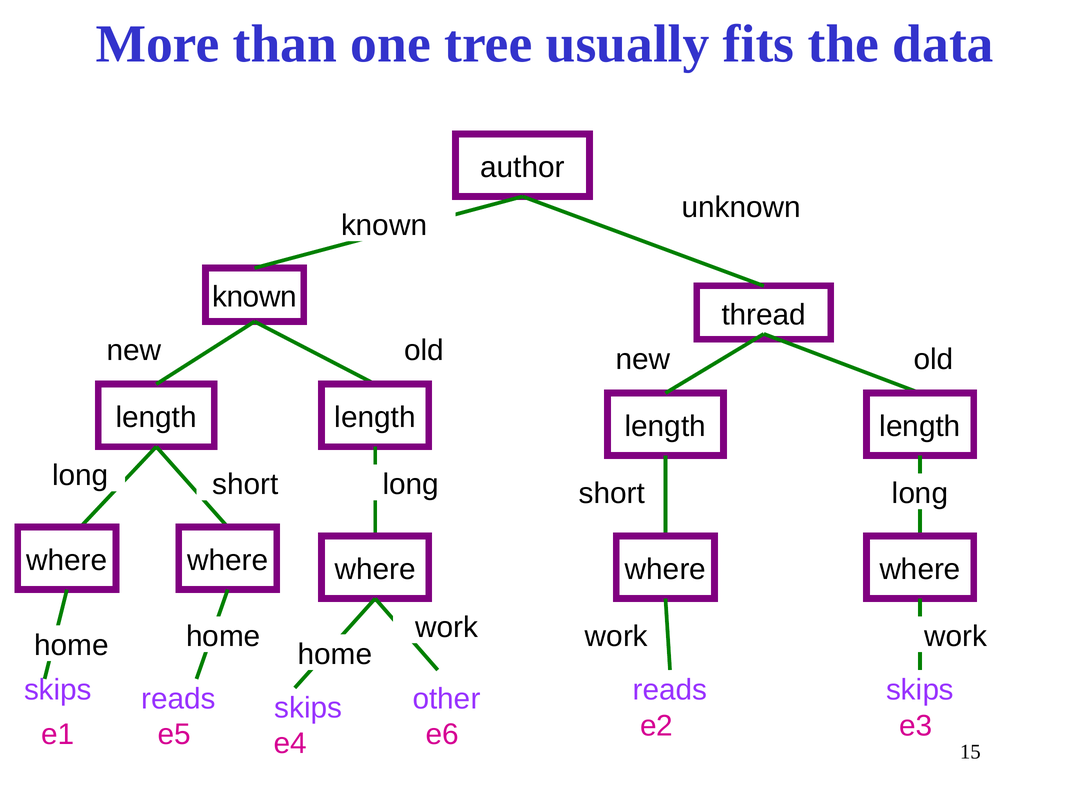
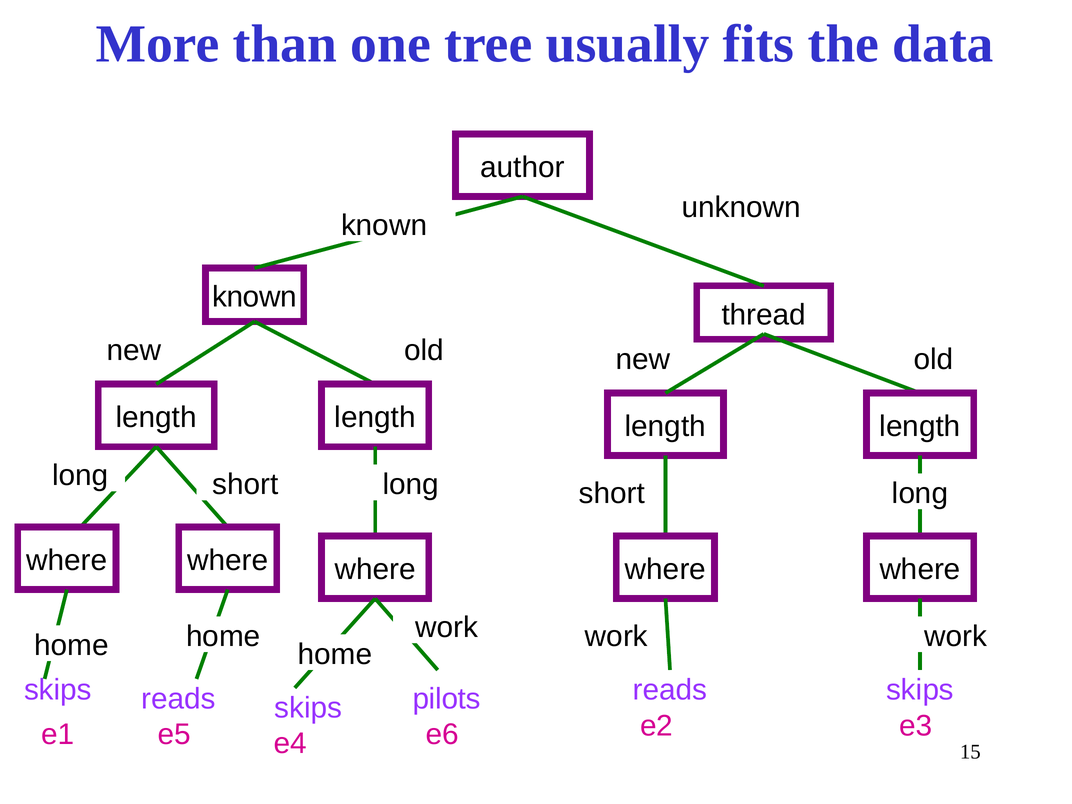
other: other -> pilots (447, 699)
